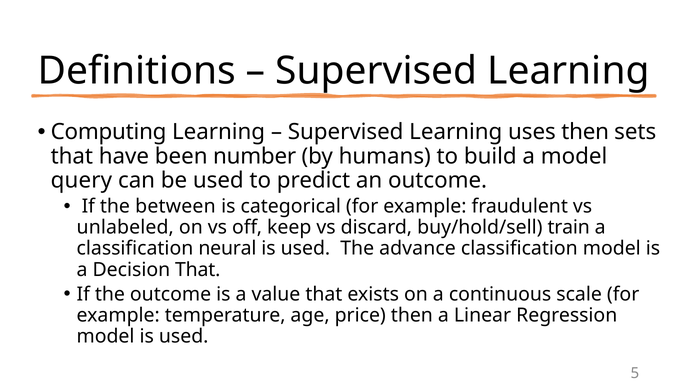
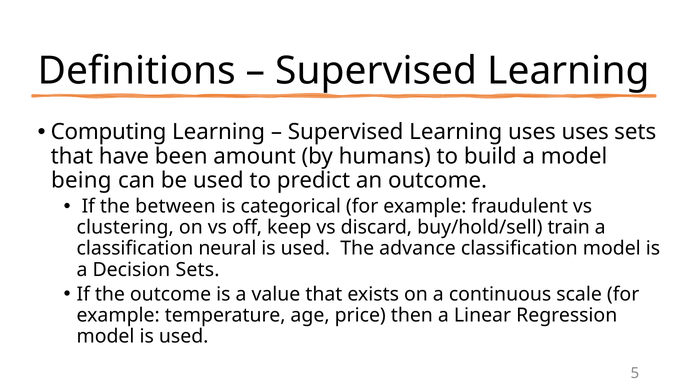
uses then: then -> uses (585, 132)
number: number -> amount (255, 156)
query: query -> being (81, 180)
unlabeled: unlabeled -> clustering (125, 228)
Decision That: That -> Sets (198, 270)
